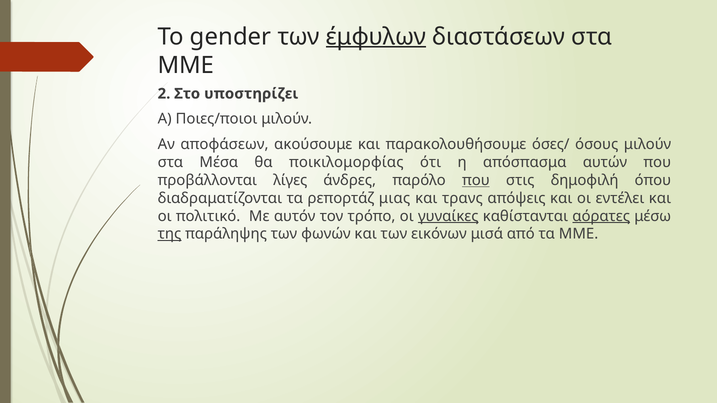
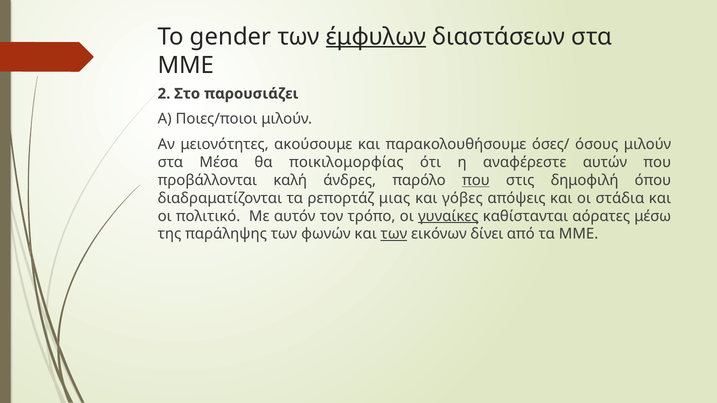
υποστηρίζει: υποστηρίζει -> παρουσιάζει (251, 94)
αποφάσεων: αποφάσεων -> μειονότητες (225, 145)
απόσπασμα: απόσπασμα -> αναφέρεστε (525, 162)
λίγες: λίγες -> καλή (290, 180)
τρανς: τρανς -> γόβες (462, 198)
εντέλει: εντέλει -> στάδια (620, 198)
αόρατες underline: present -> none (601, 216)
της underline: present -> none (169, 234)
των underline: none -> present (394, 234)
μισά: μισά -> δίνει (487, 234)
